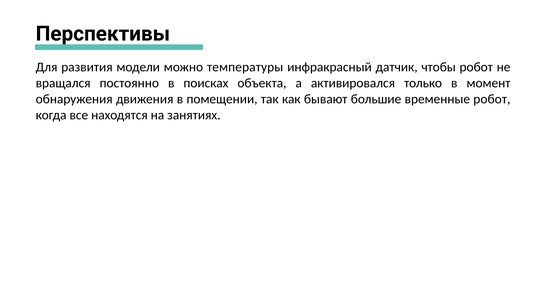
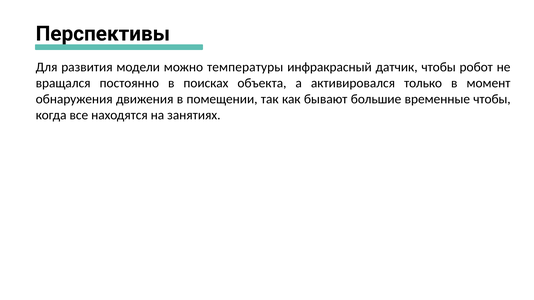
временные робот: робот -> чтобы (492, 99)
